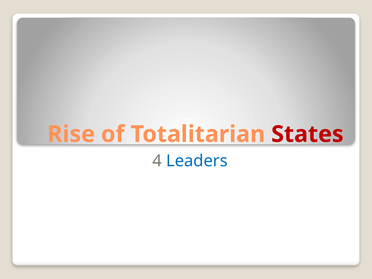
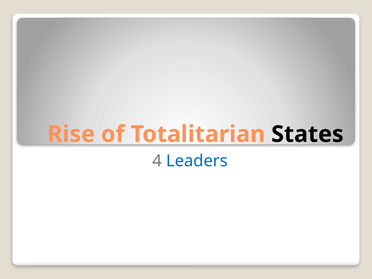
States colour: red -> black (307, 134)
